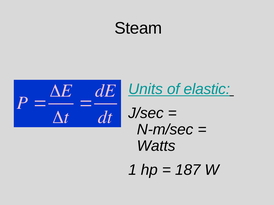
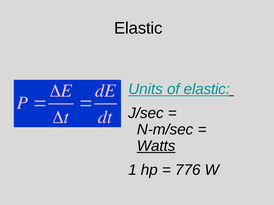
Steam: Steam -> Elastic (138, 28)
Watts underline: none -> present (156, 146)
187: 187 -> 776 (188, 170)
